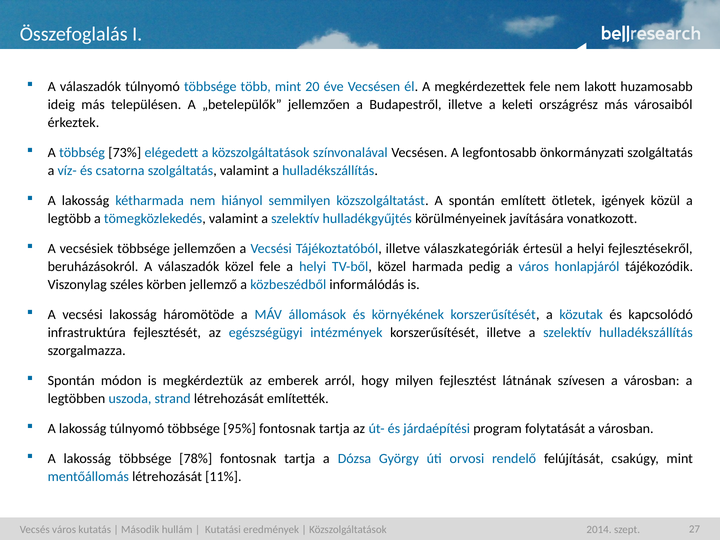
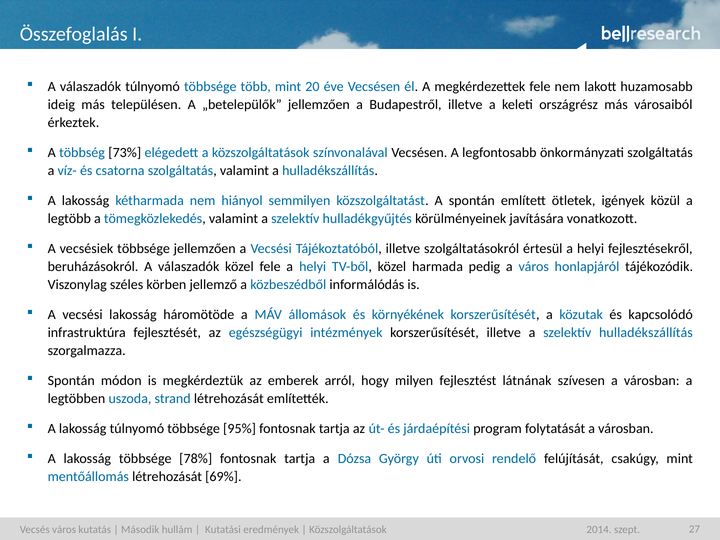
válaszkategóriák: válaszkategóriák -> szolgáltatásokról (472, 249)
11%: 11% -> 69% (223, 477)
